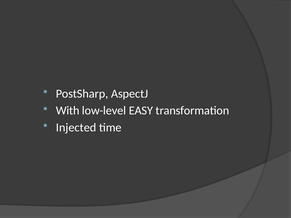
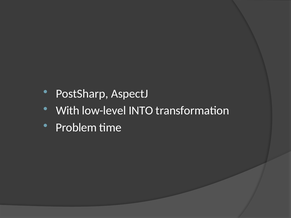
EASY: EASY -> INTO (141, 111)
Injected: Injected -> Problem (76, 128)
